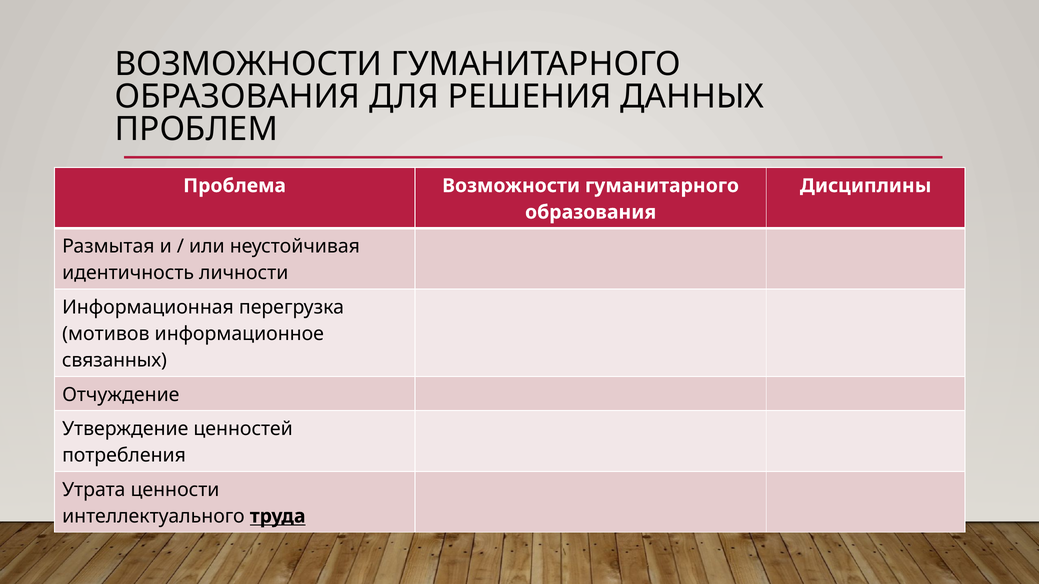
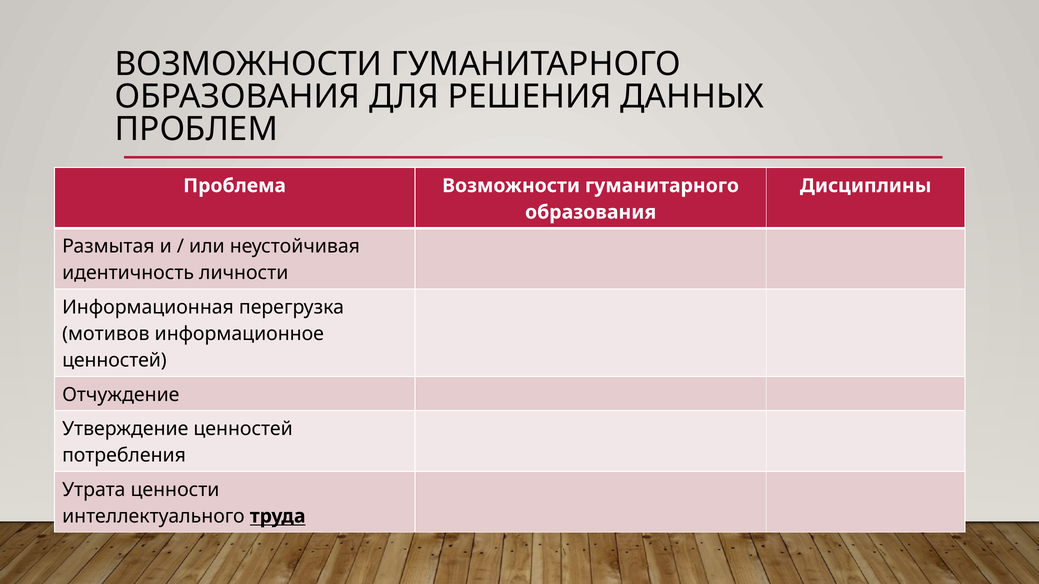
связанных: связанных -> ценностей (114, 361)
